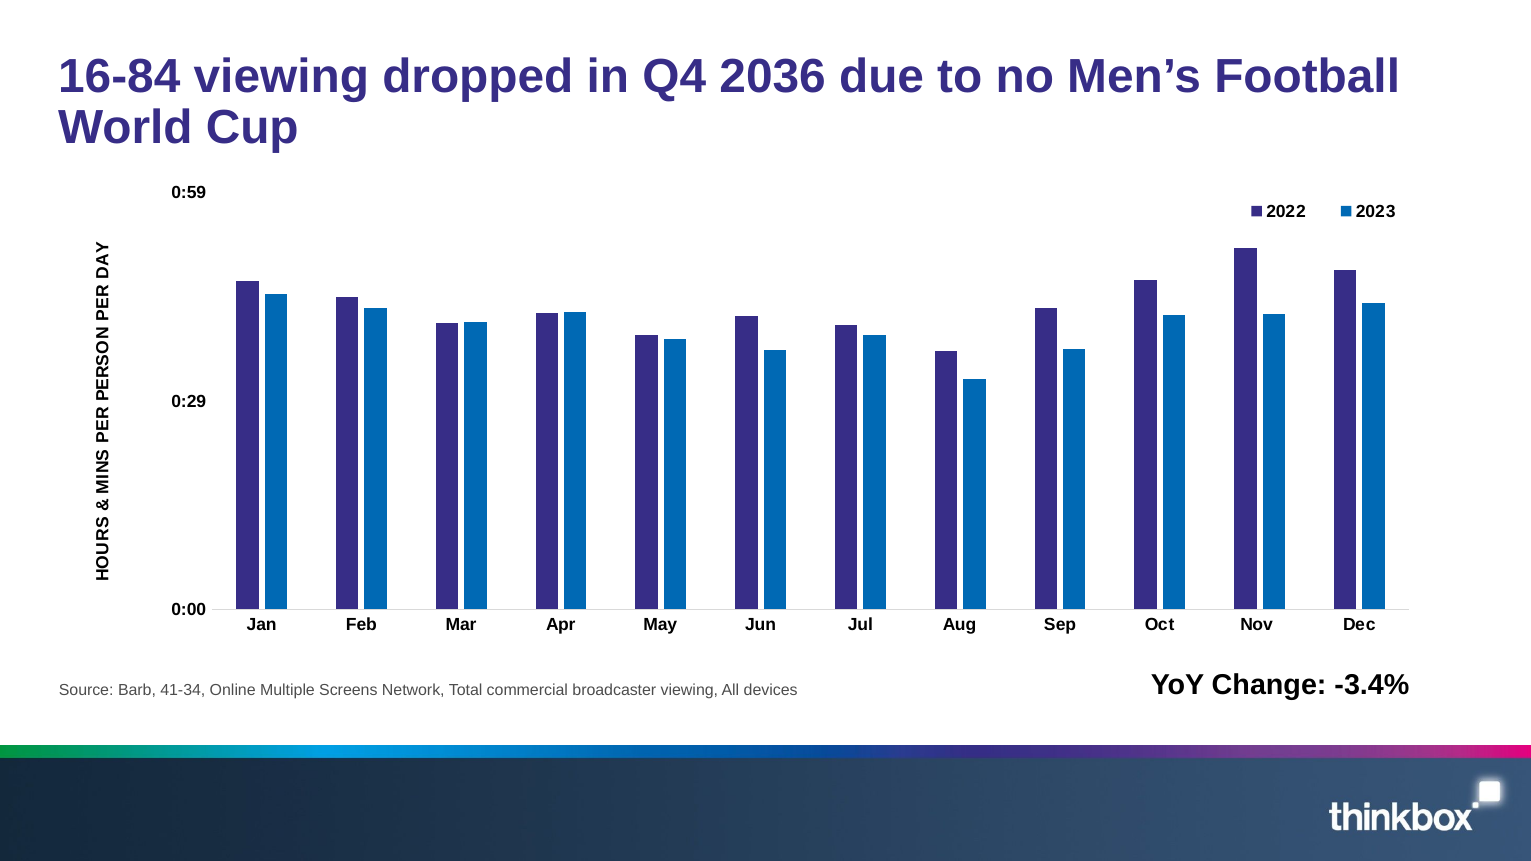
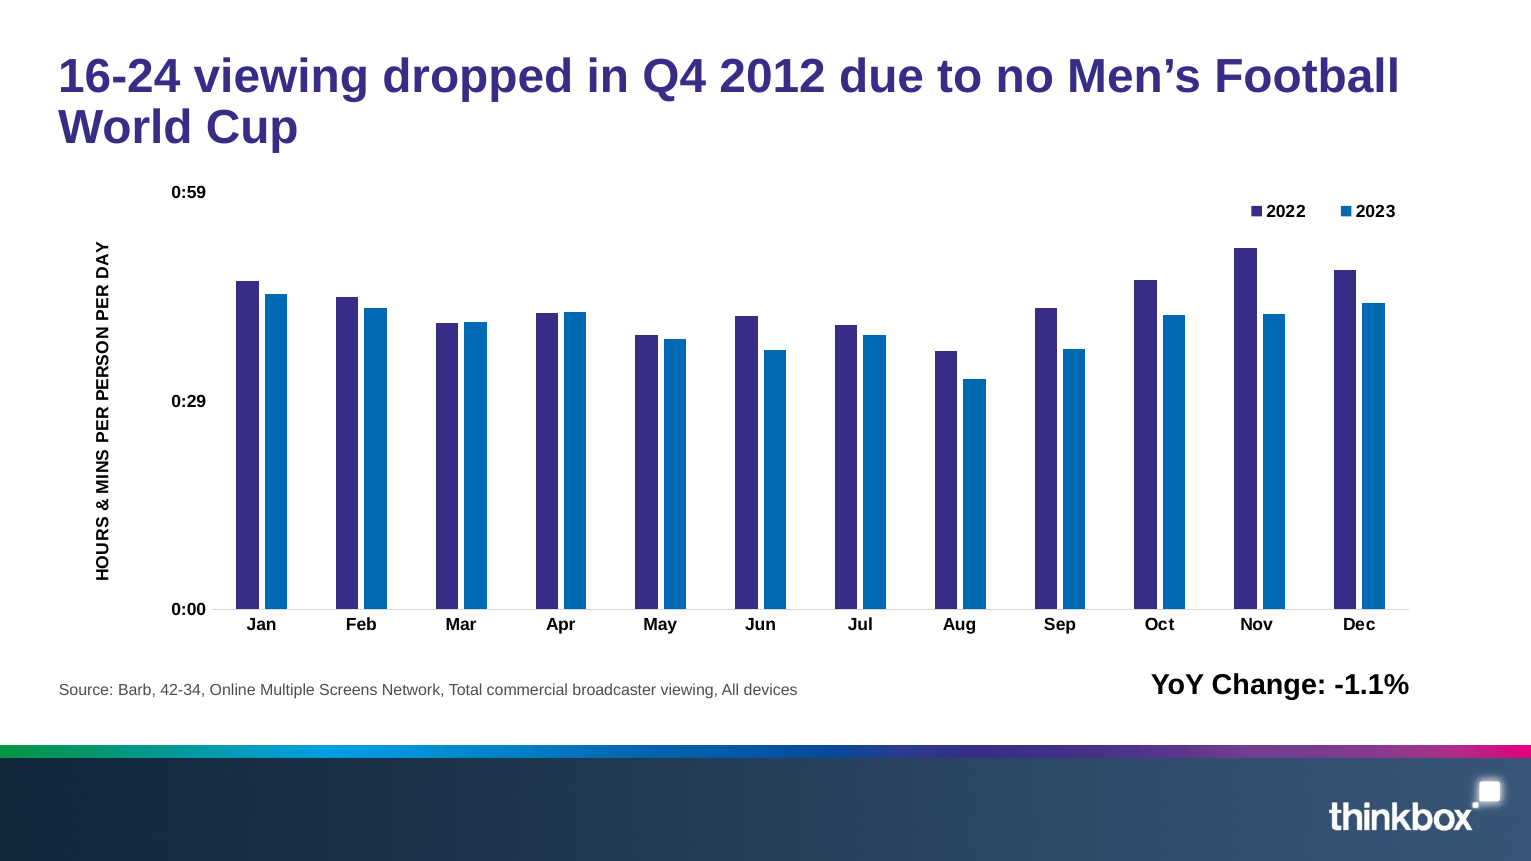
16-84: 16-84 -> 16-24 (119, 76)
2036: 2036 -> 2012 (773, 76)
-3.4%: -3.4% -> -1.1% (1372, 685)
41-34: 41-34 -> 42-34 (183, 690)
